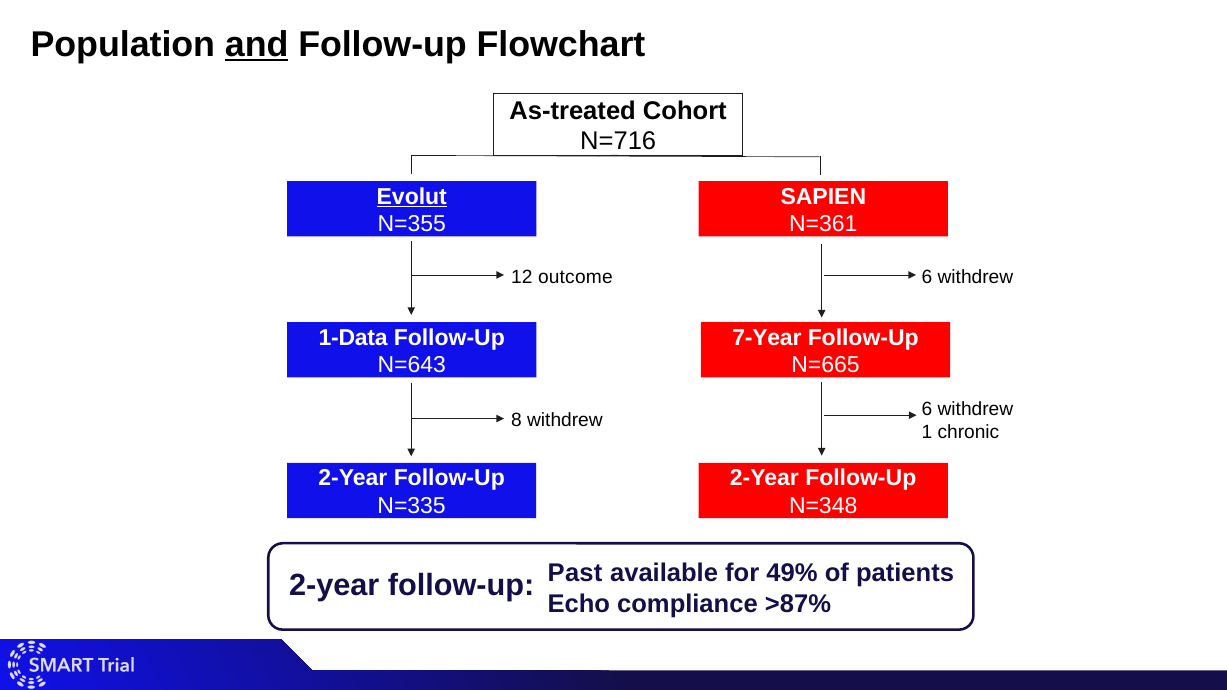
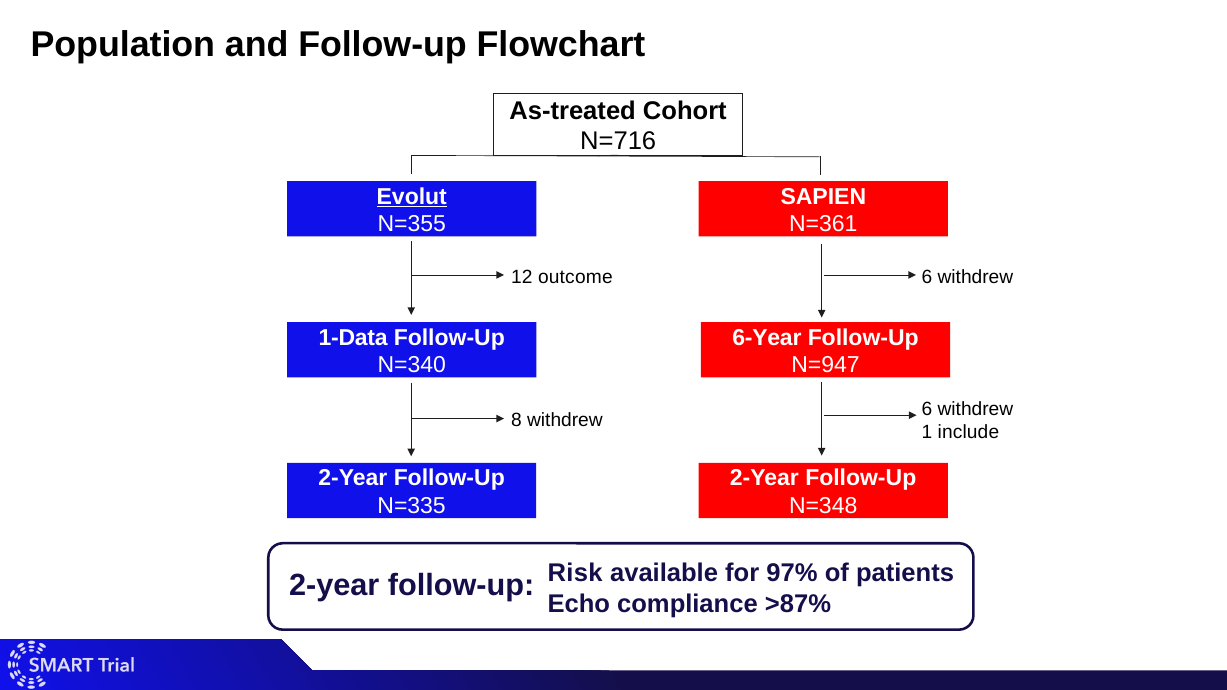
and underline: present -> none (257, 45)
7-Year: 7-Year -> 6-Year (767, 338)
N=643: N=643 -> N=340 (412, 365)
N=665: N=665 -> N=947 (826, 365)
chronic: chronic -> include (968, 432)
Past: Past -> Risk (575, 574)
49%: 49% -> 97% (792, 574)
